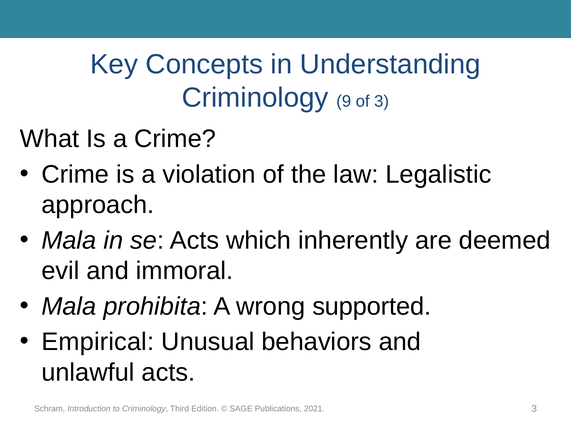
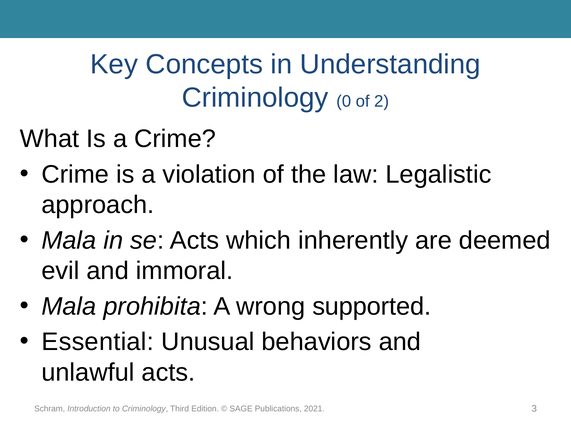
9: 9 -> 0 (344, 101)
of 3: 3 -> 2 (382, 101)
Empirical: Empirical -> Essential (98, 342)
